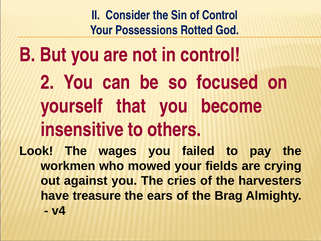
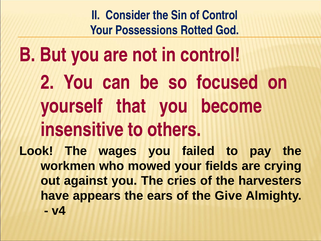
treasure: treasure -> appears (97, 196)
Brag: Brag -> Give (228, 196)
